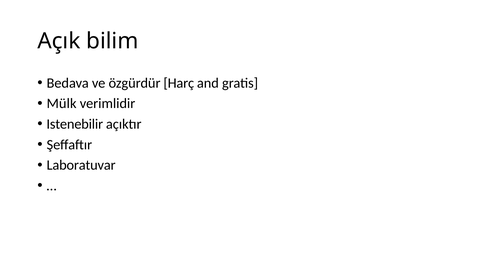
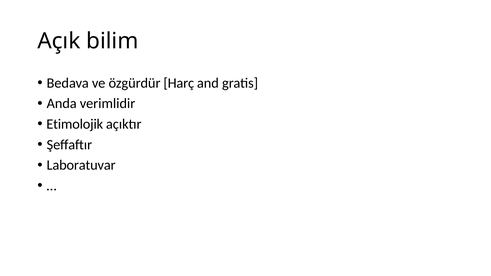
Mülk: Mülk -> Anda (62, 104)
Istenebilir: Istenebilir -> Etimolojik (75, 124)
